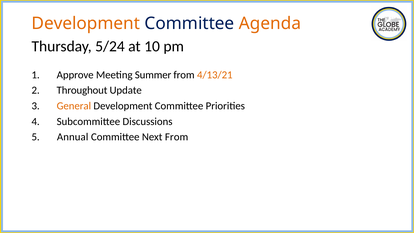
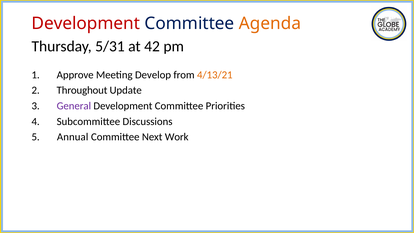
Development colour: orange -> red (86, 23)
5/24: 5/24 -> 5/31 (110, 46)
10: 10 -> 42 (152, 46)
Summer: Summer -> Develop (153, 75)
General colour: orange -> purple (74, 106)
Next From: From -> Work (177, 137)
